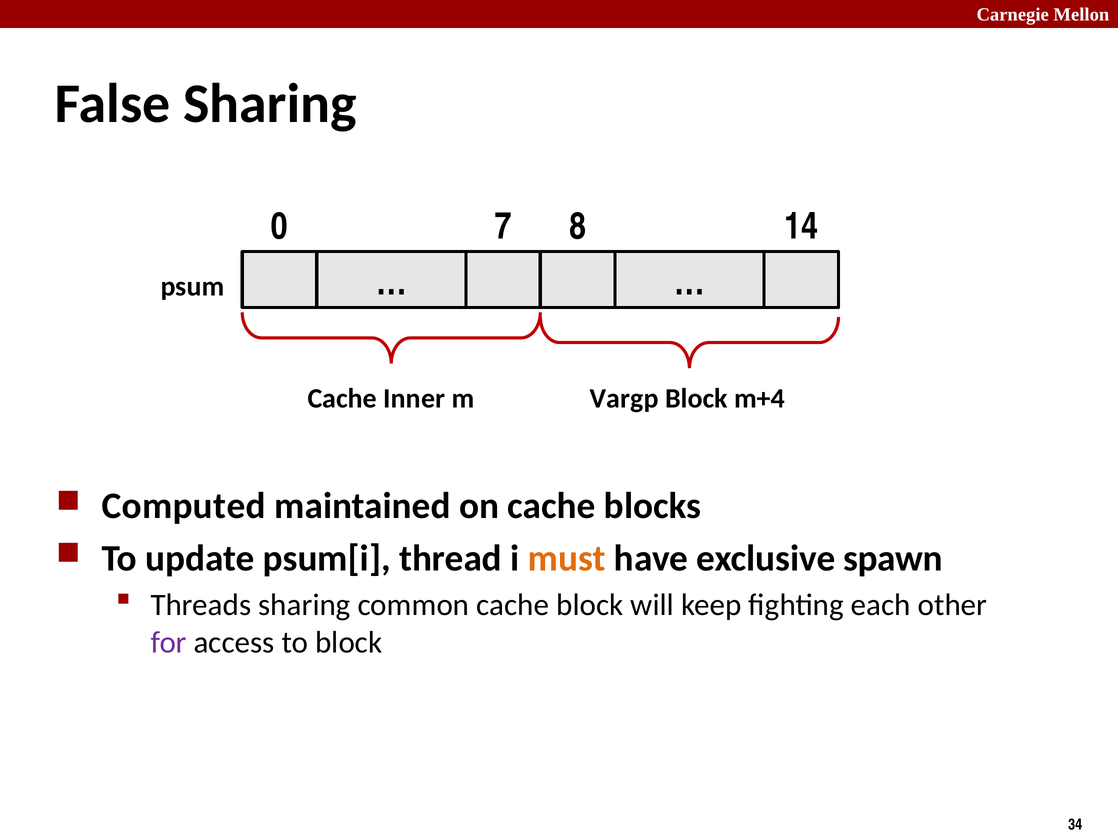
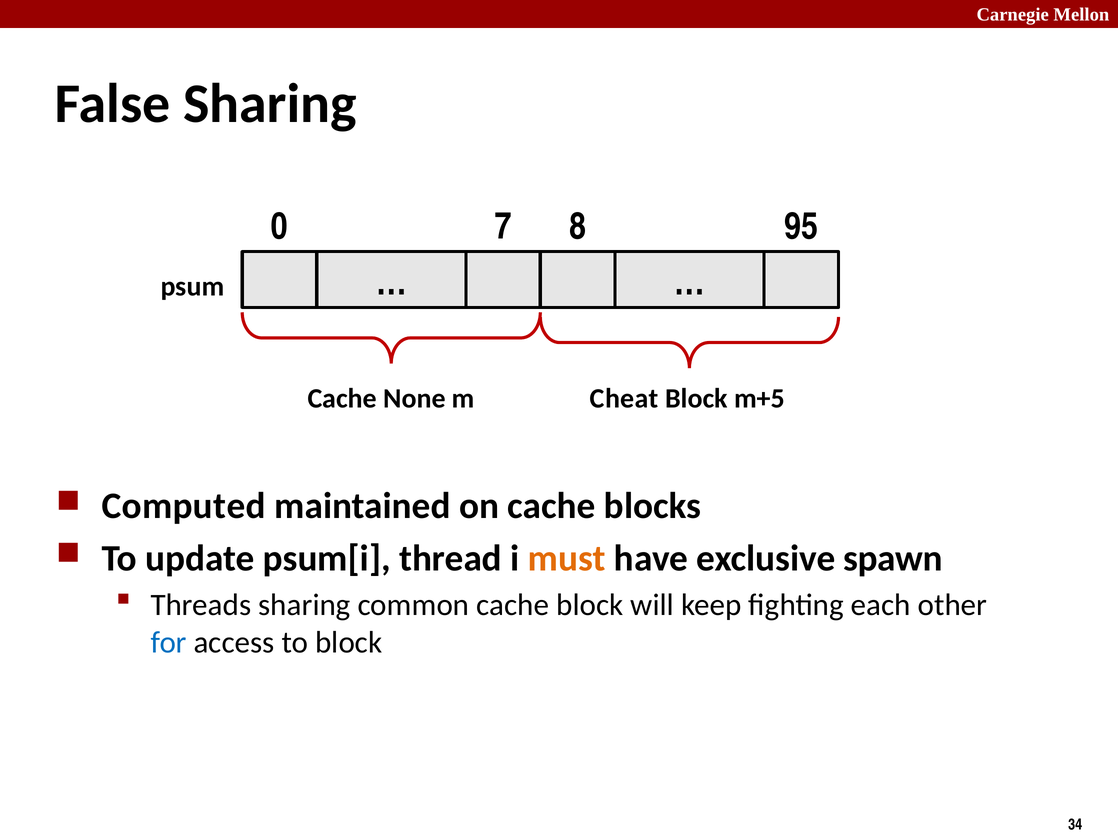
14: 14 -> 95 (801, 226)
Inner: Inner -> None (414, 398)
Vargp: Vargp -> Cheat (624, 398)
m+4: m+4 -> m+5 (759, 398)
for colour: purple -> blue (169, 642)
